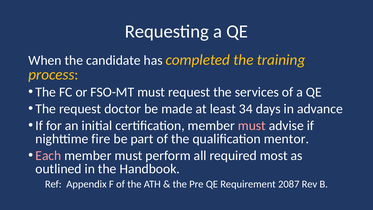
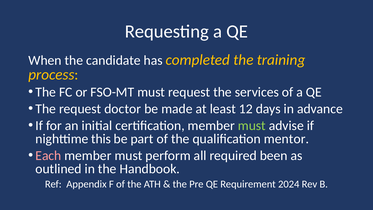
34: 34 -> 12 (246, 109)
must colour: pink -> light green (252, 126)
fire: fire -> this (101, 139)
most: most -> been (274, 155)
2087: 2087 -> 2024 (289, 184)
